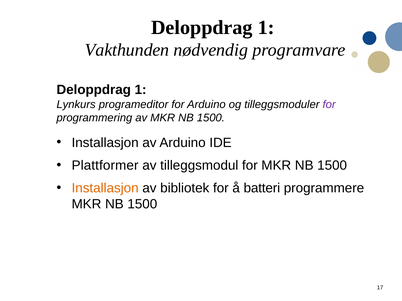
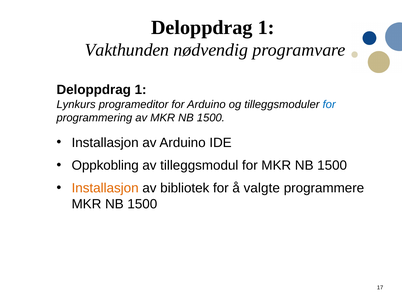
for colour: purple -> blue (329, 105)
Plattformer: Plattformer -> Oppkobling (105, 166)
batteri: batteri -> valgte (262, 188)
